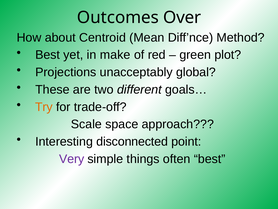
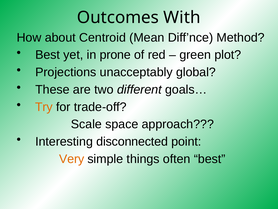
Over: Over -> With (182, 17)
make: make -> prone (115, 55)
Very colour: purple -> orange (72, 159)
